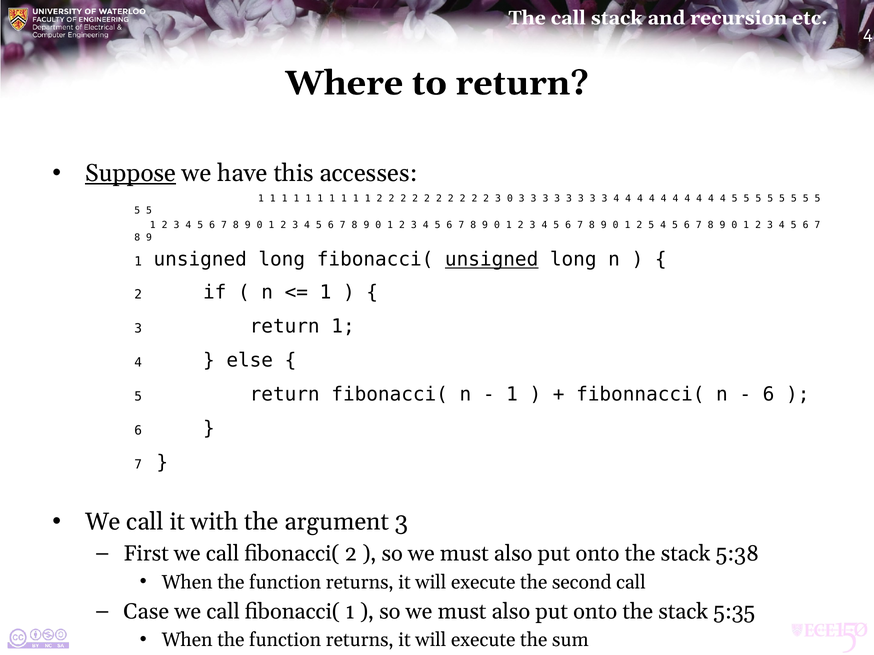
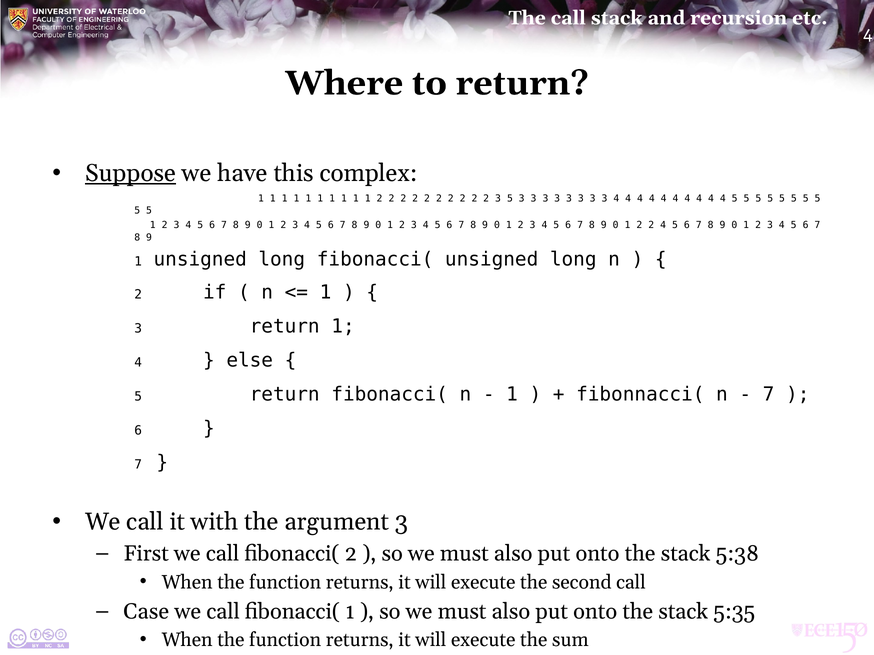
accesses: accesses -> complex (368, 174)
3 0: 0 -> 5 (510, 199)
0 1 2 5: 5 -> 2 (651, 225)
unsigned underline: present -> none (492, 260)
6: 6 -> 7 (769, 395)
